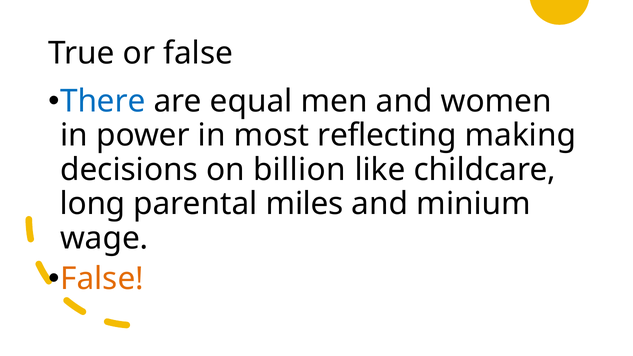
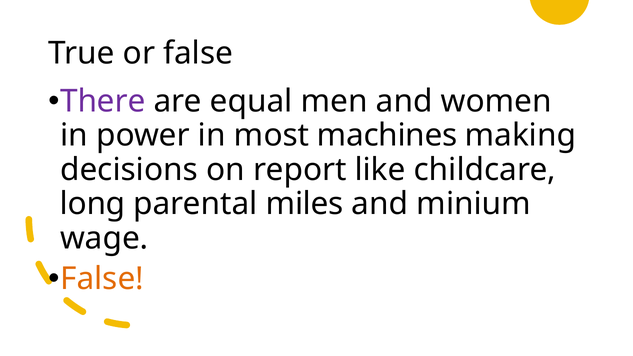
There colour: blue -> purple (103, 101)
reflecting: reflecting -> machines (387, 136)
billion: billion -> report (300, 170)
